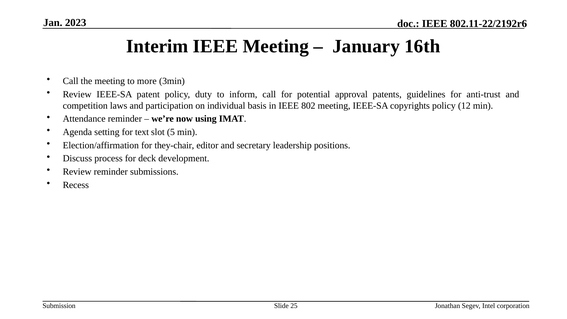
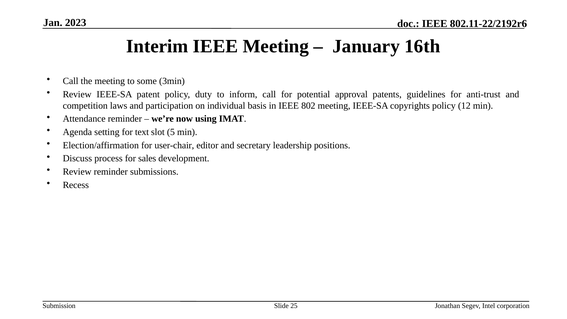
more: more -> some (147, 81)
they-chair: they-chair -> user-chair (174, 145)
deck: deck -> sales (147, 158)
